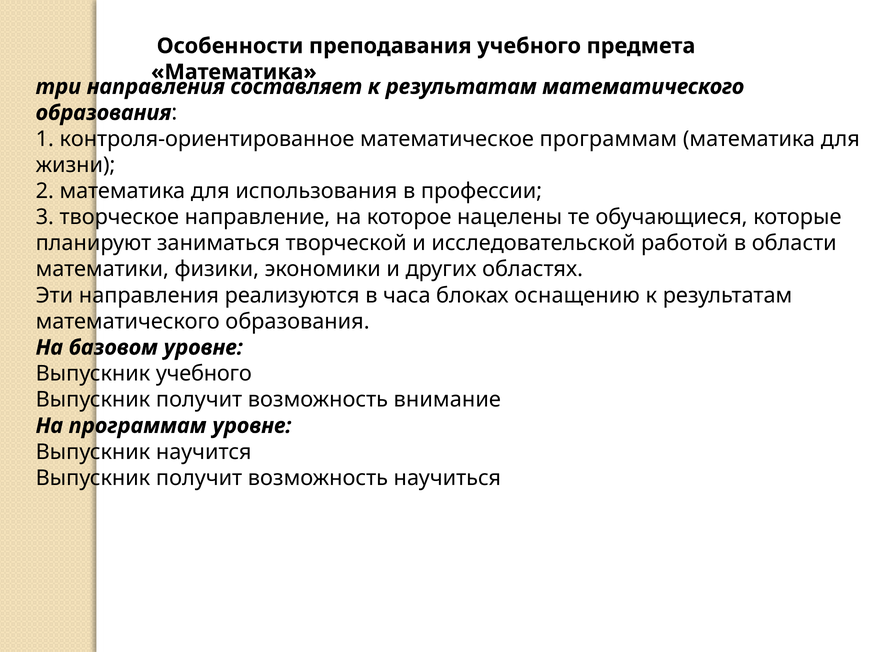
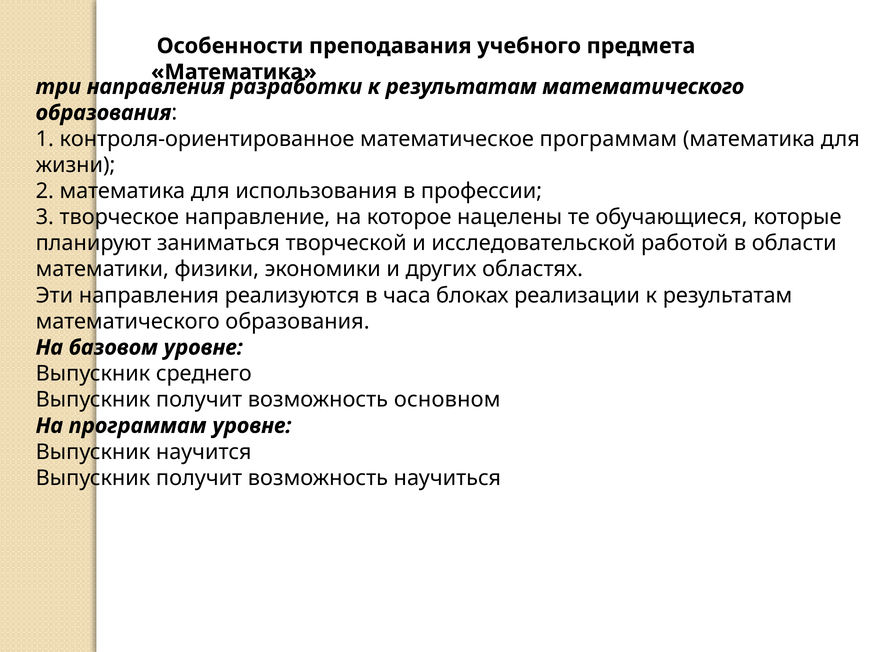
составляет: составляет -> разработки (296, 87)
оснащению: оснащению -> реализации (577, 295)
Выпускник учебного: учебного -> среднего (204, 373)
внимание: внимание -> основном (447, 400)
